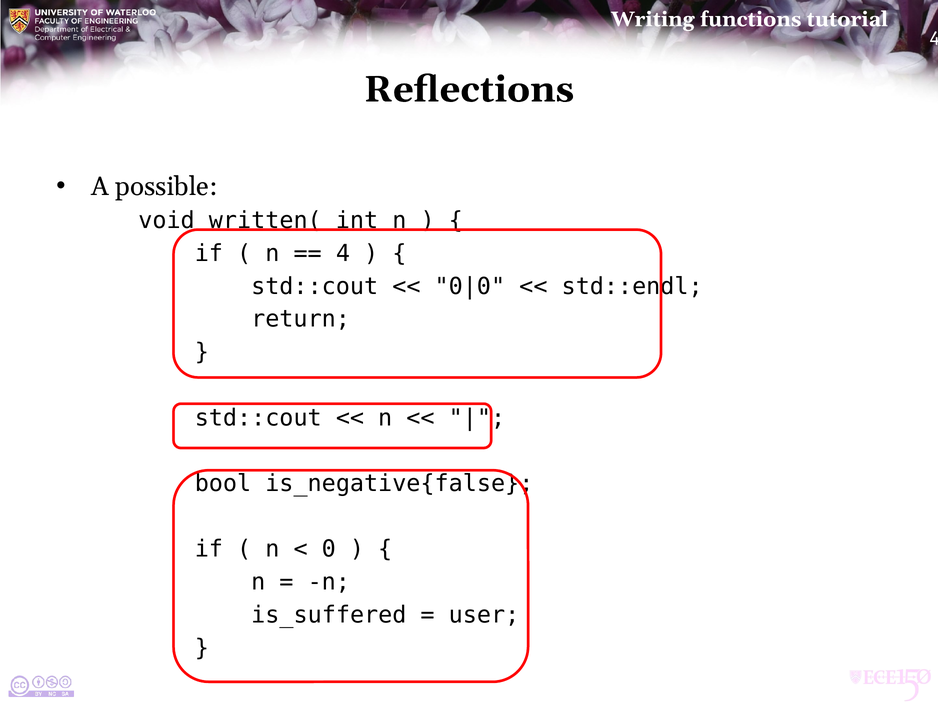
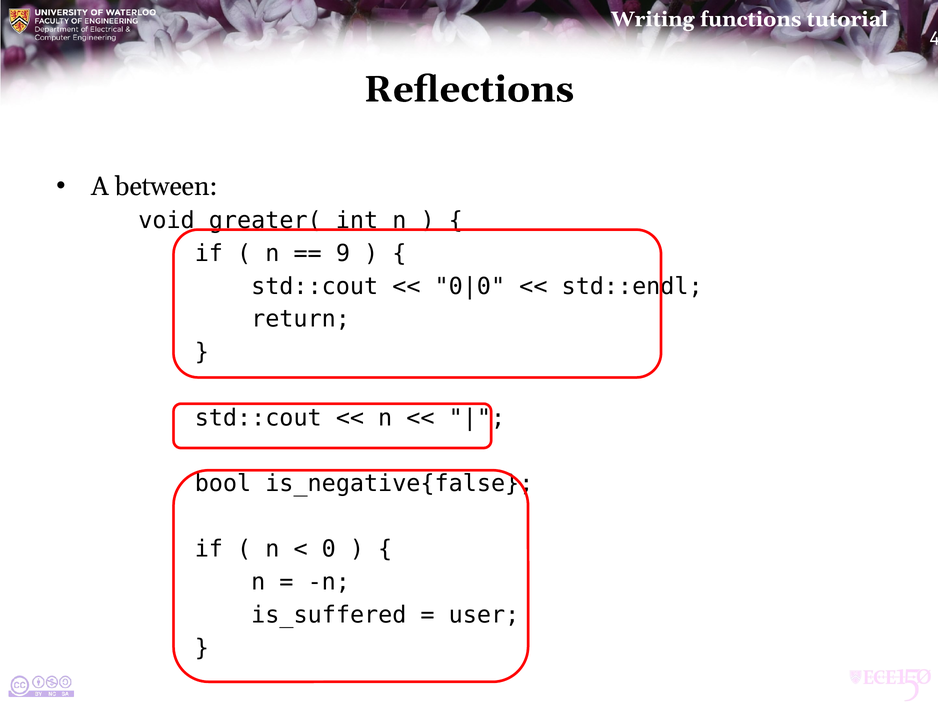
possible: possible -> between (166, 186)
written(: written( -> greater( (265, 221)
4: 4 -> 9 (343, 253)
